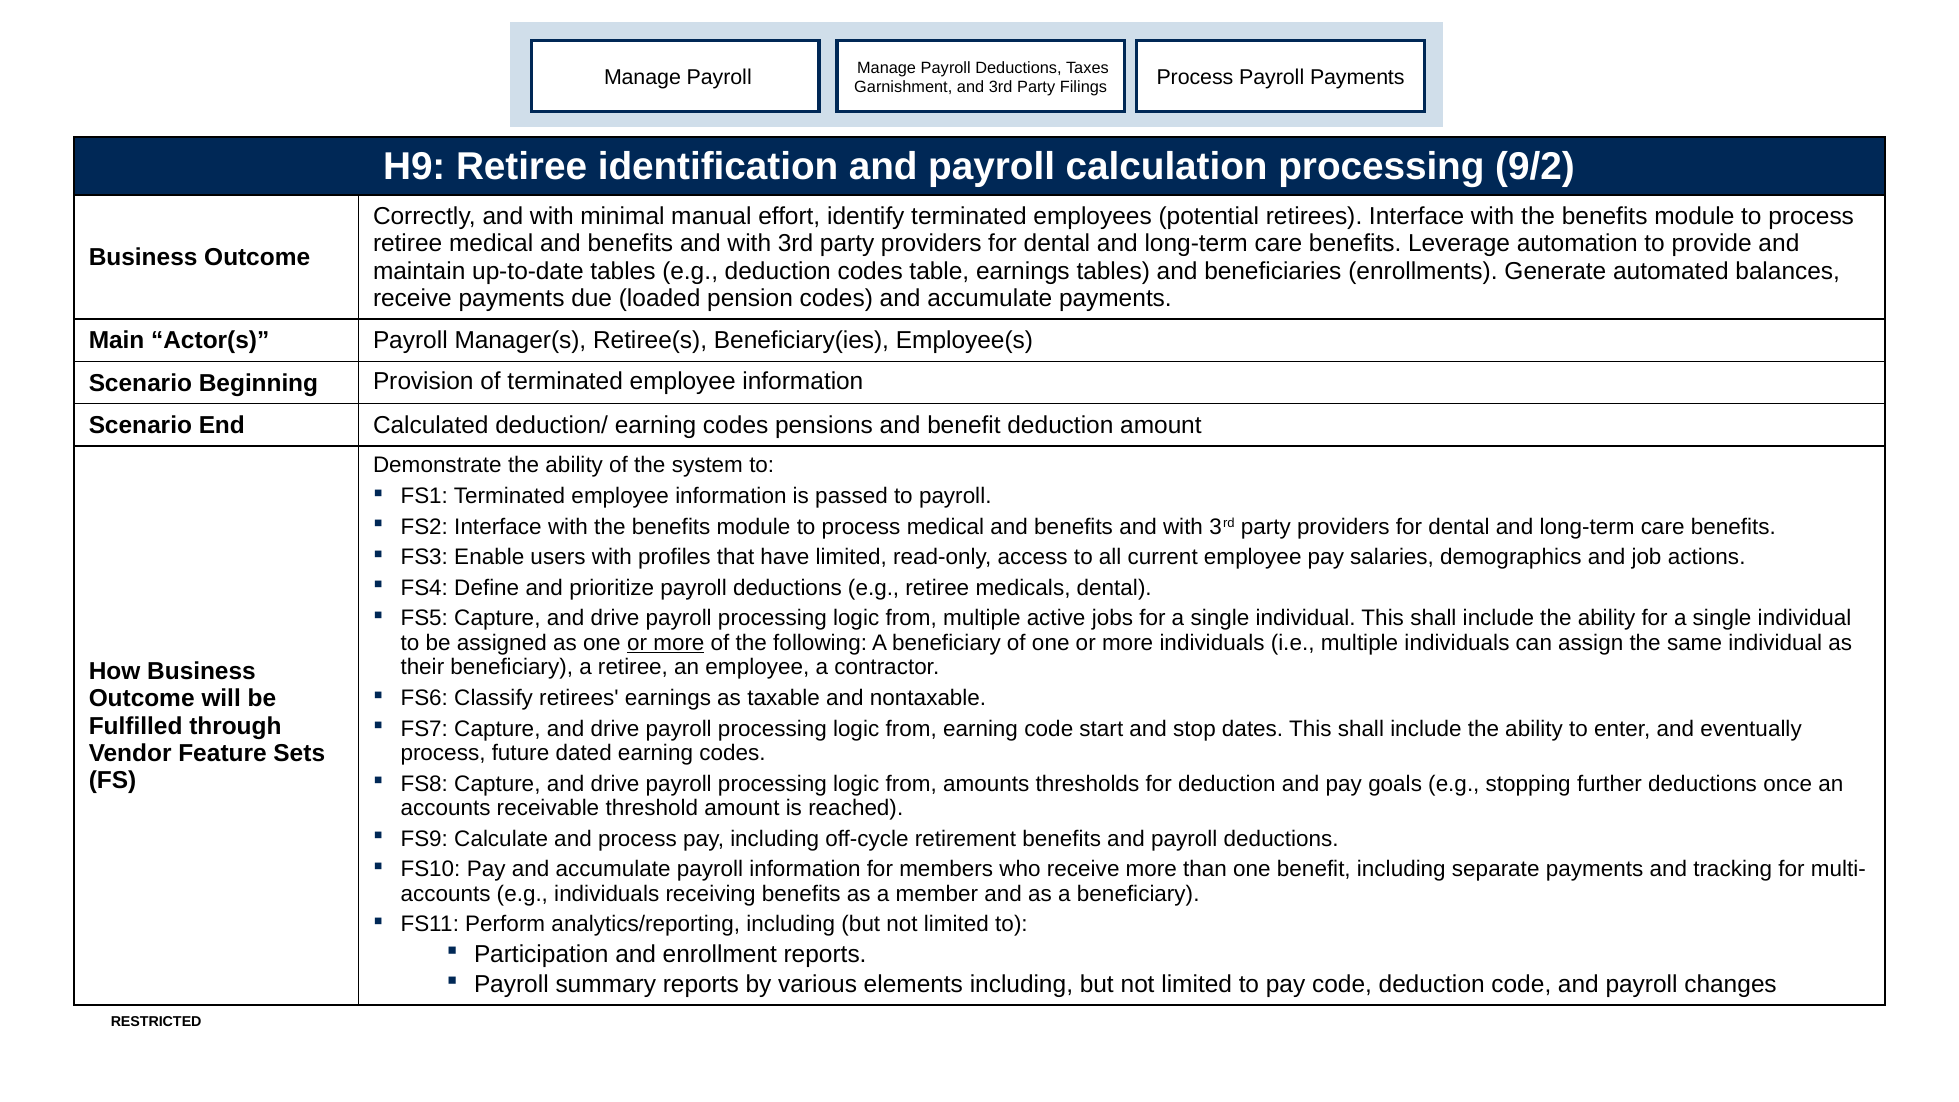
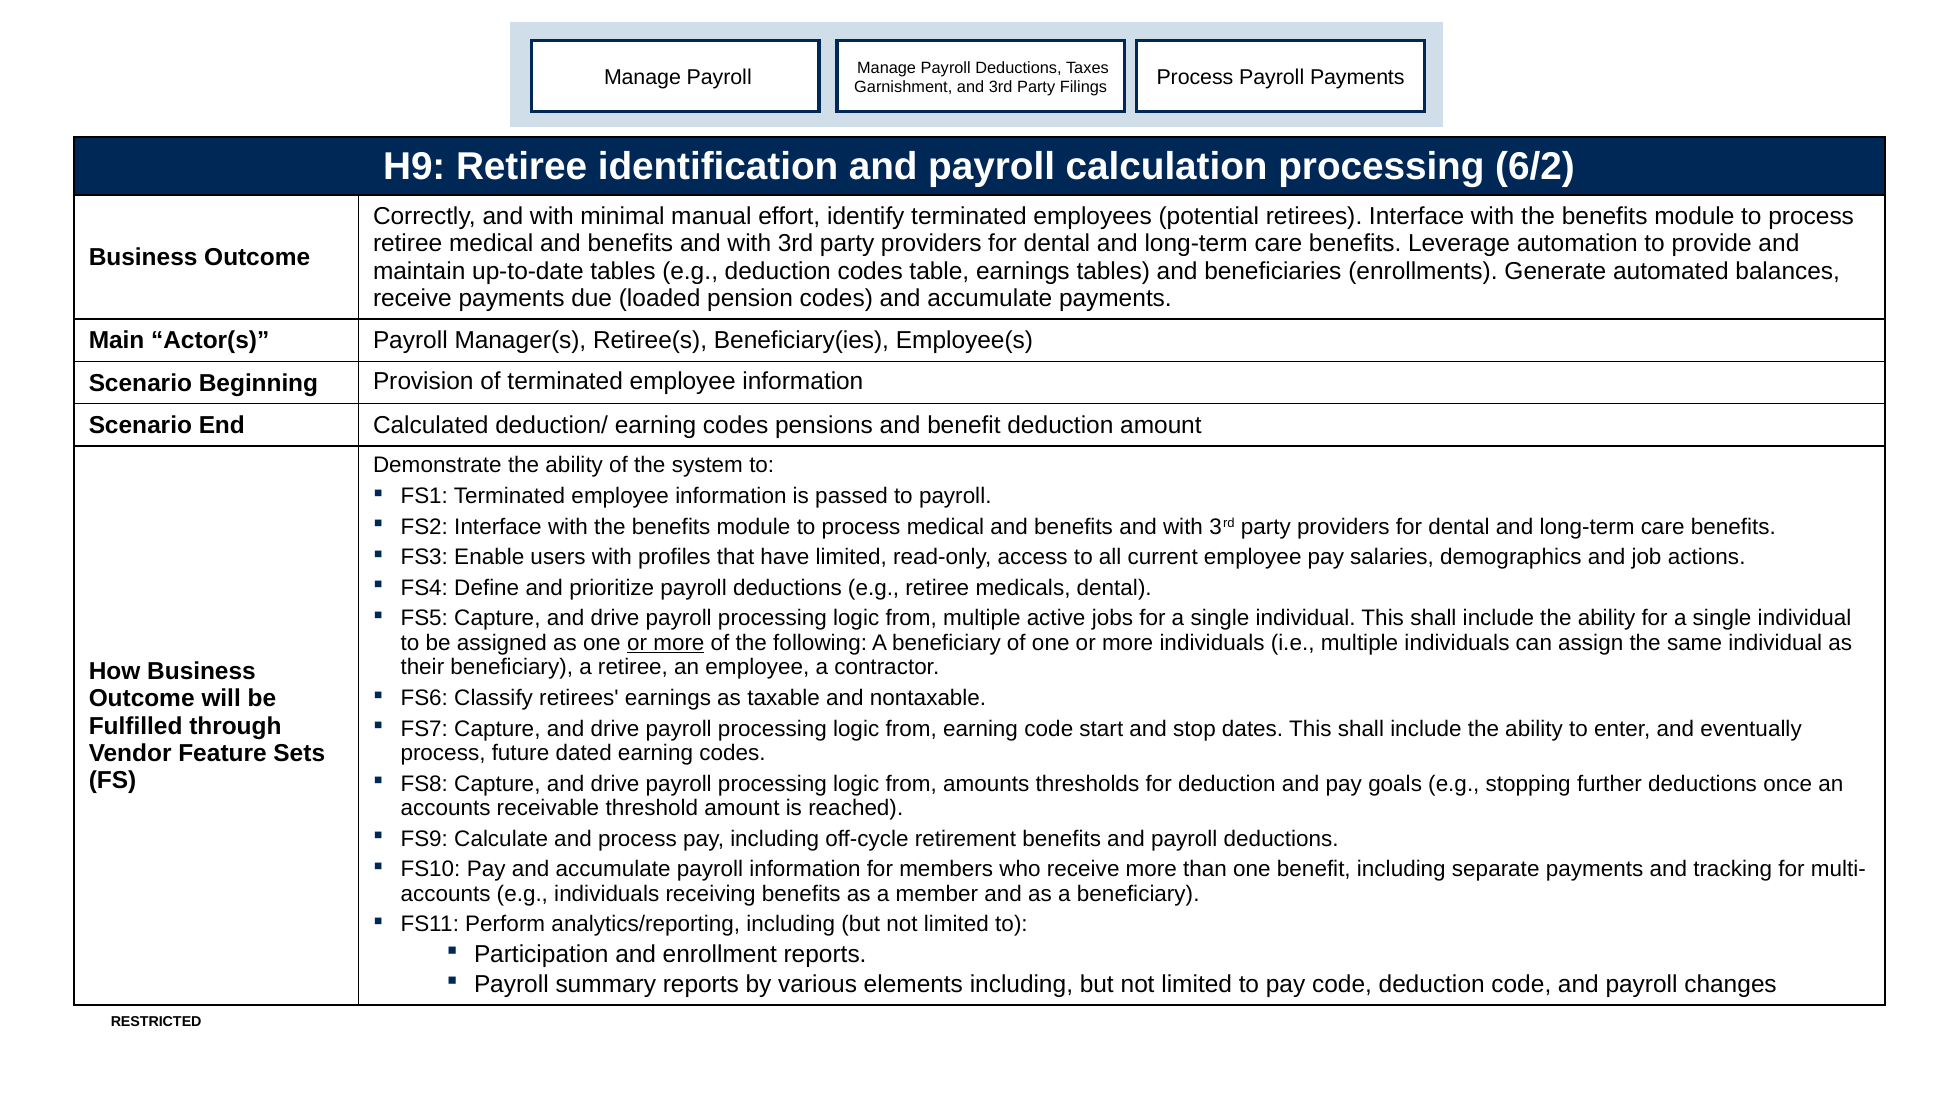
9/2: 9/2 -> 6/2 (1535, 167)
